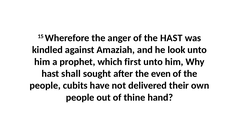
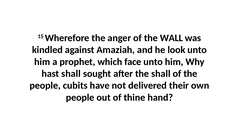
the HAST: HAST -> WALL (171, 38)
first: first -> face (133, 62)
the even: even -> shall (161, 74)
